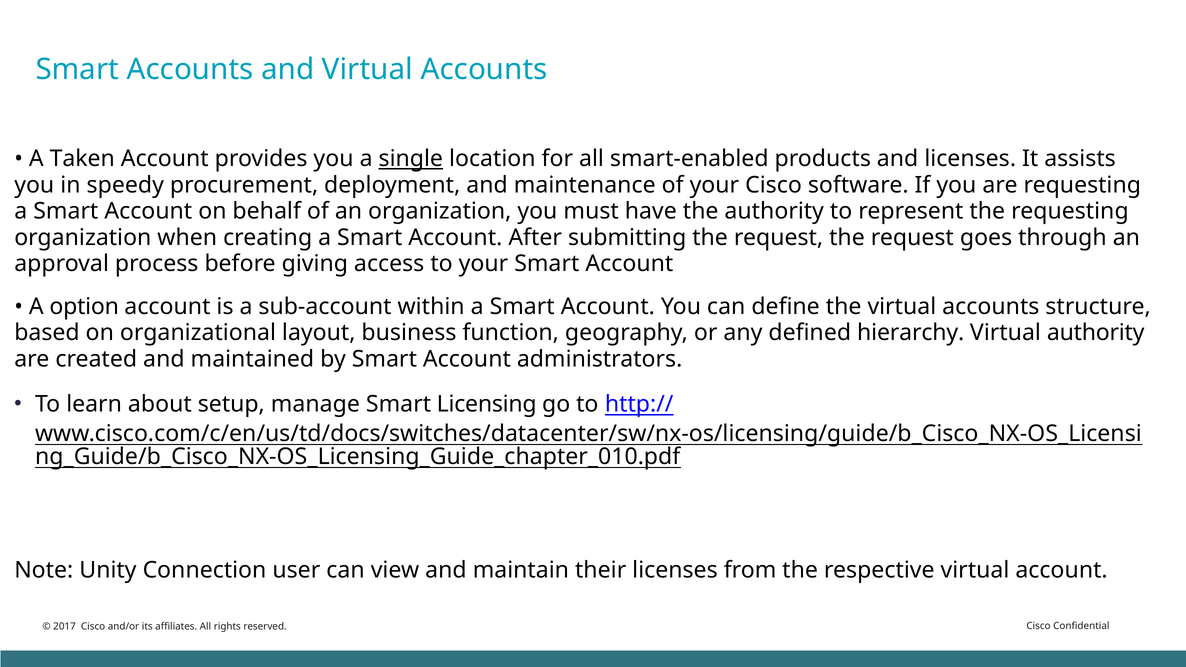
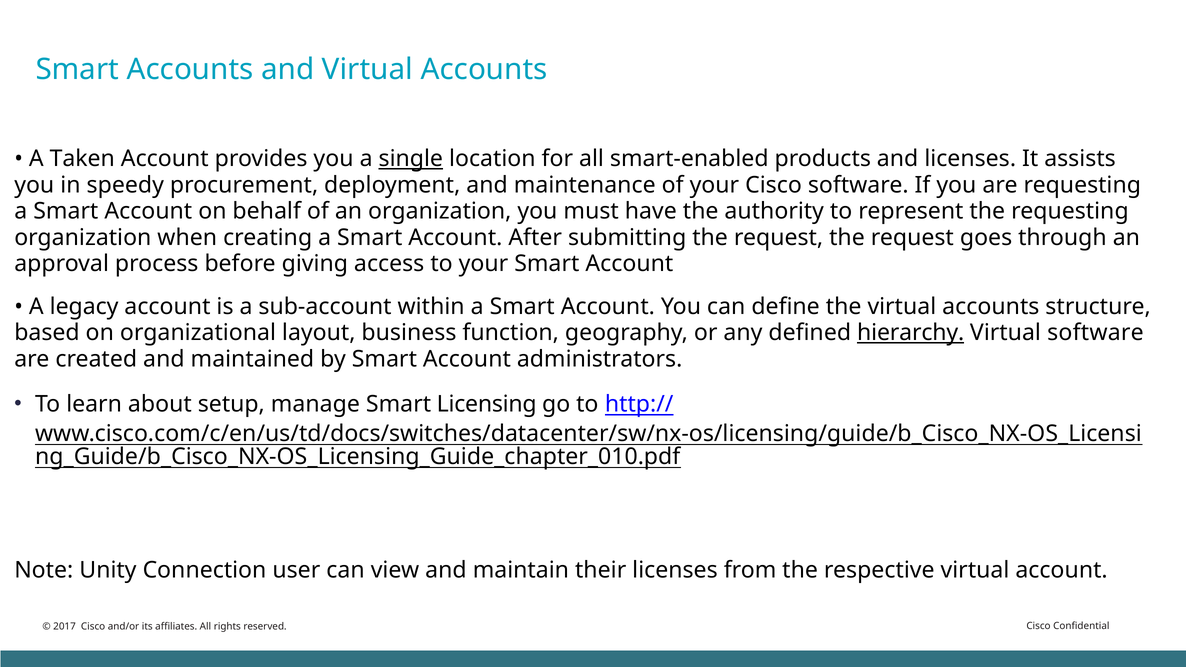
option: option -> legacy (84, 307)
hierarchy underline: none -> present (911, 333)
Virtual authority: authority -> software (1095, 333)
